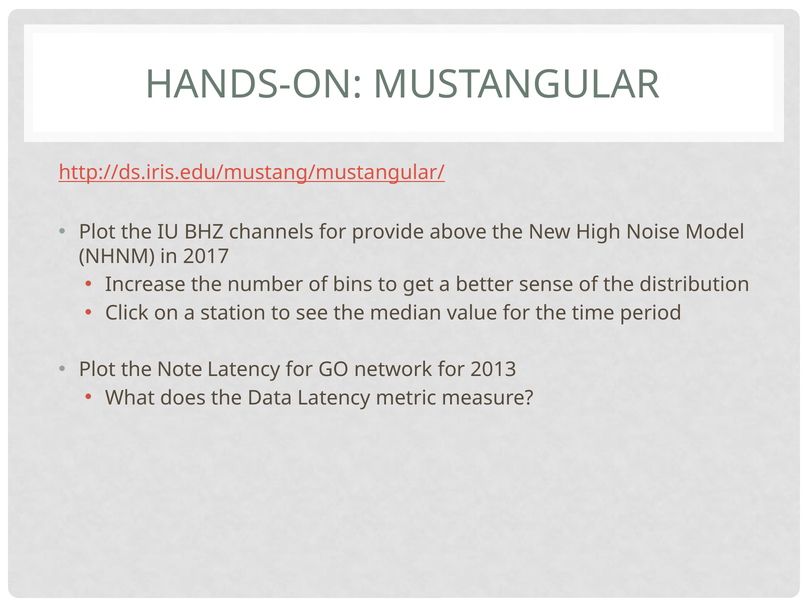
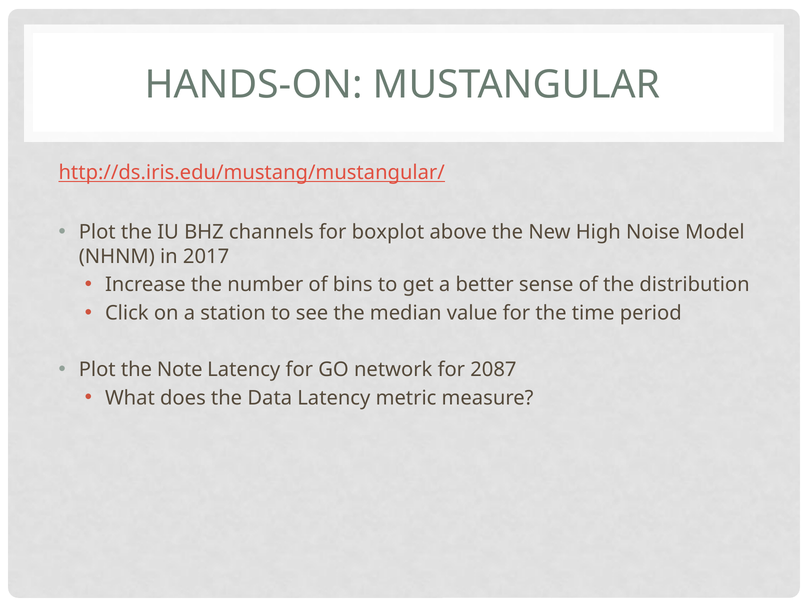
provide: provide -> boxplot (388, 232)
2013: 2013 -> 2087 (493, 370)
